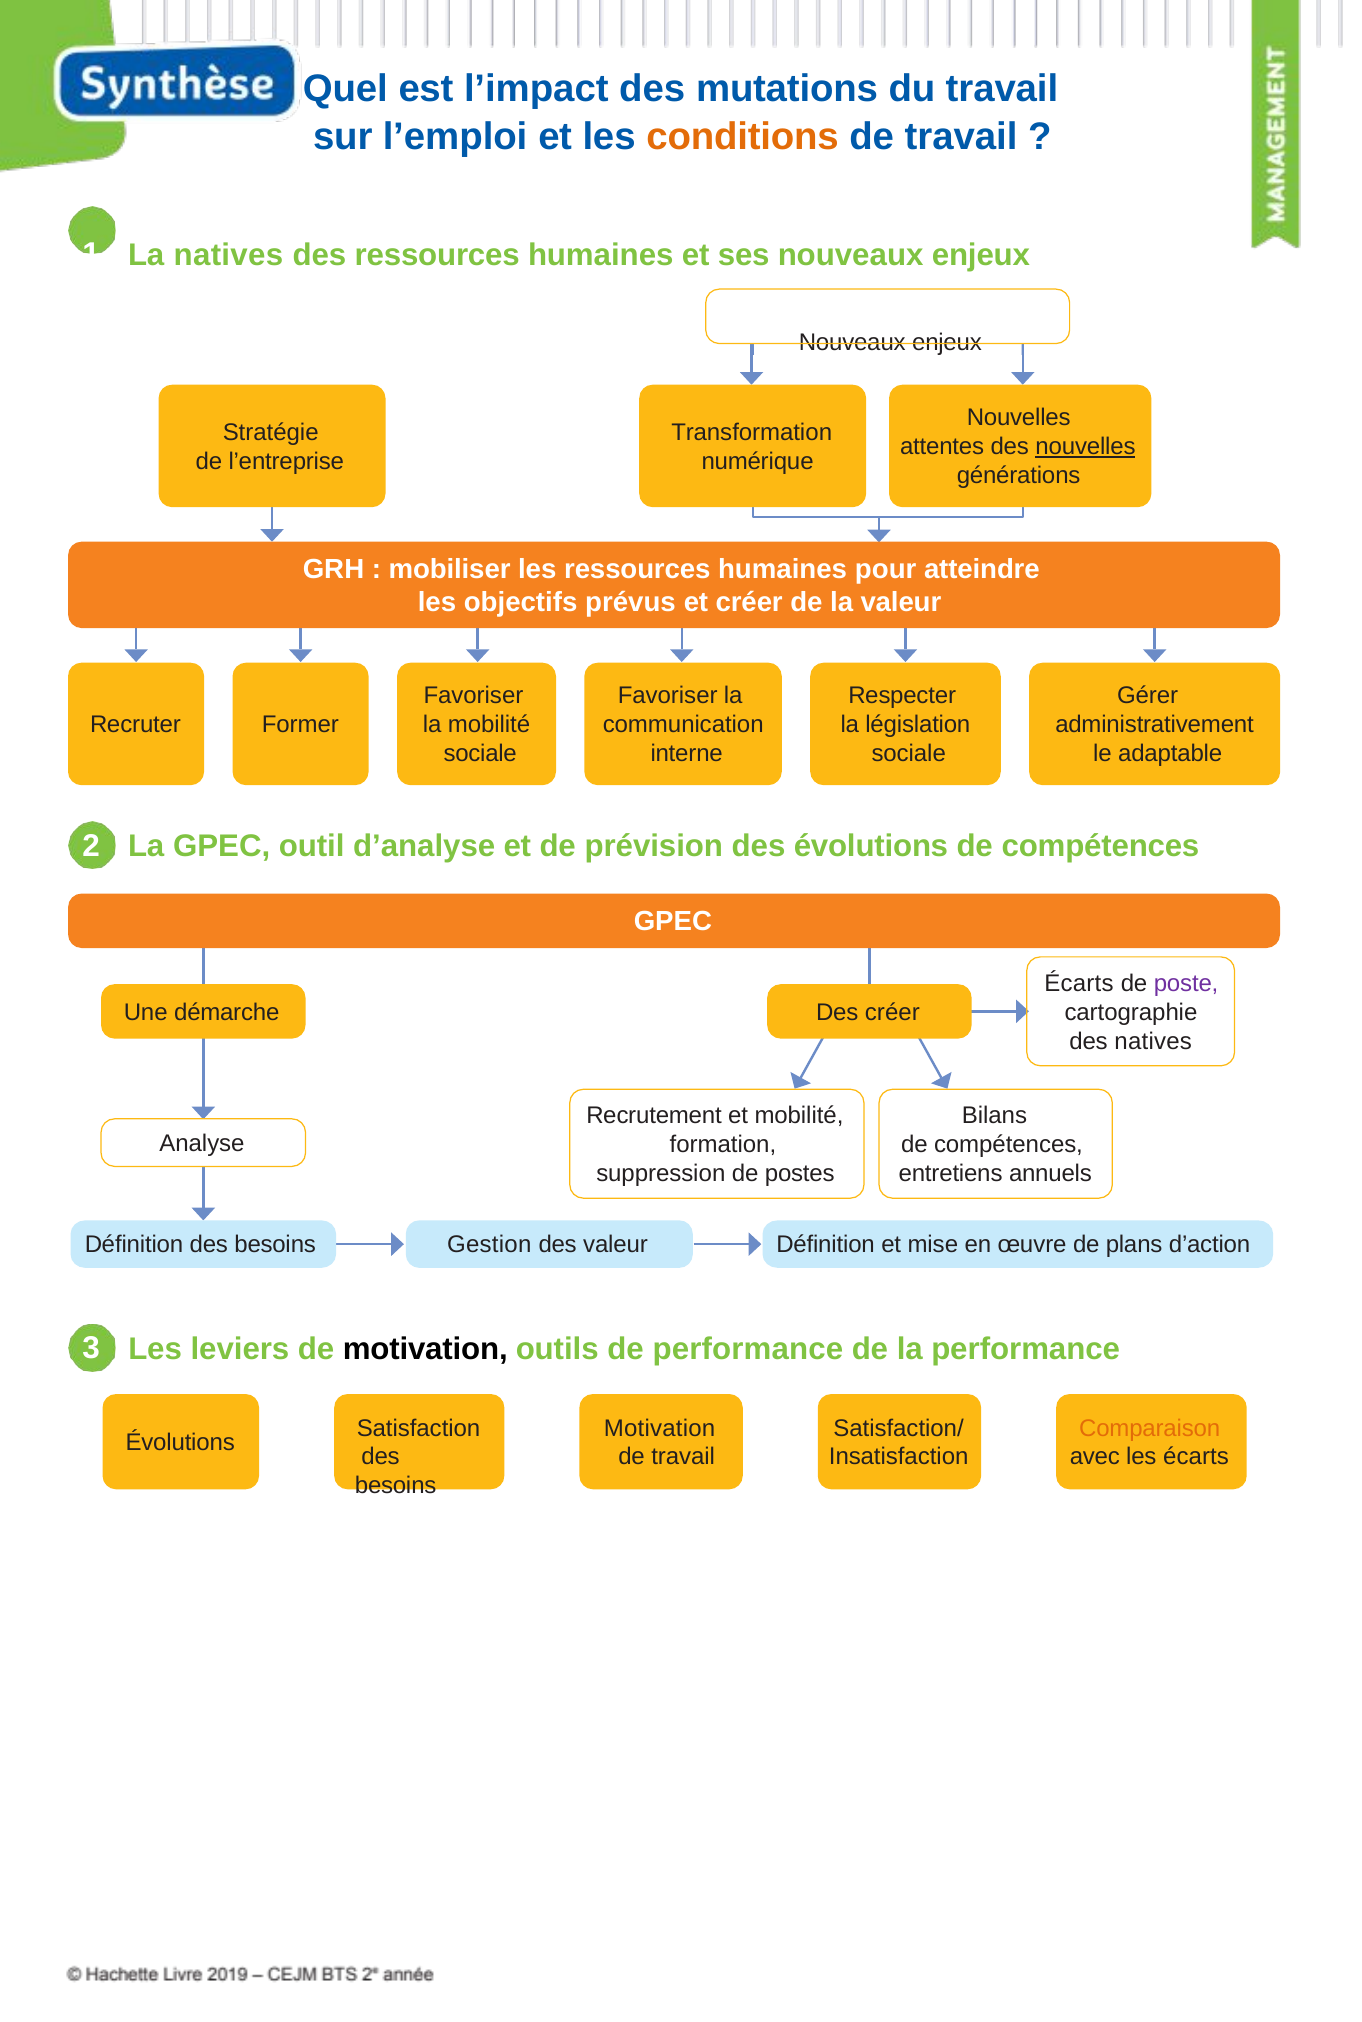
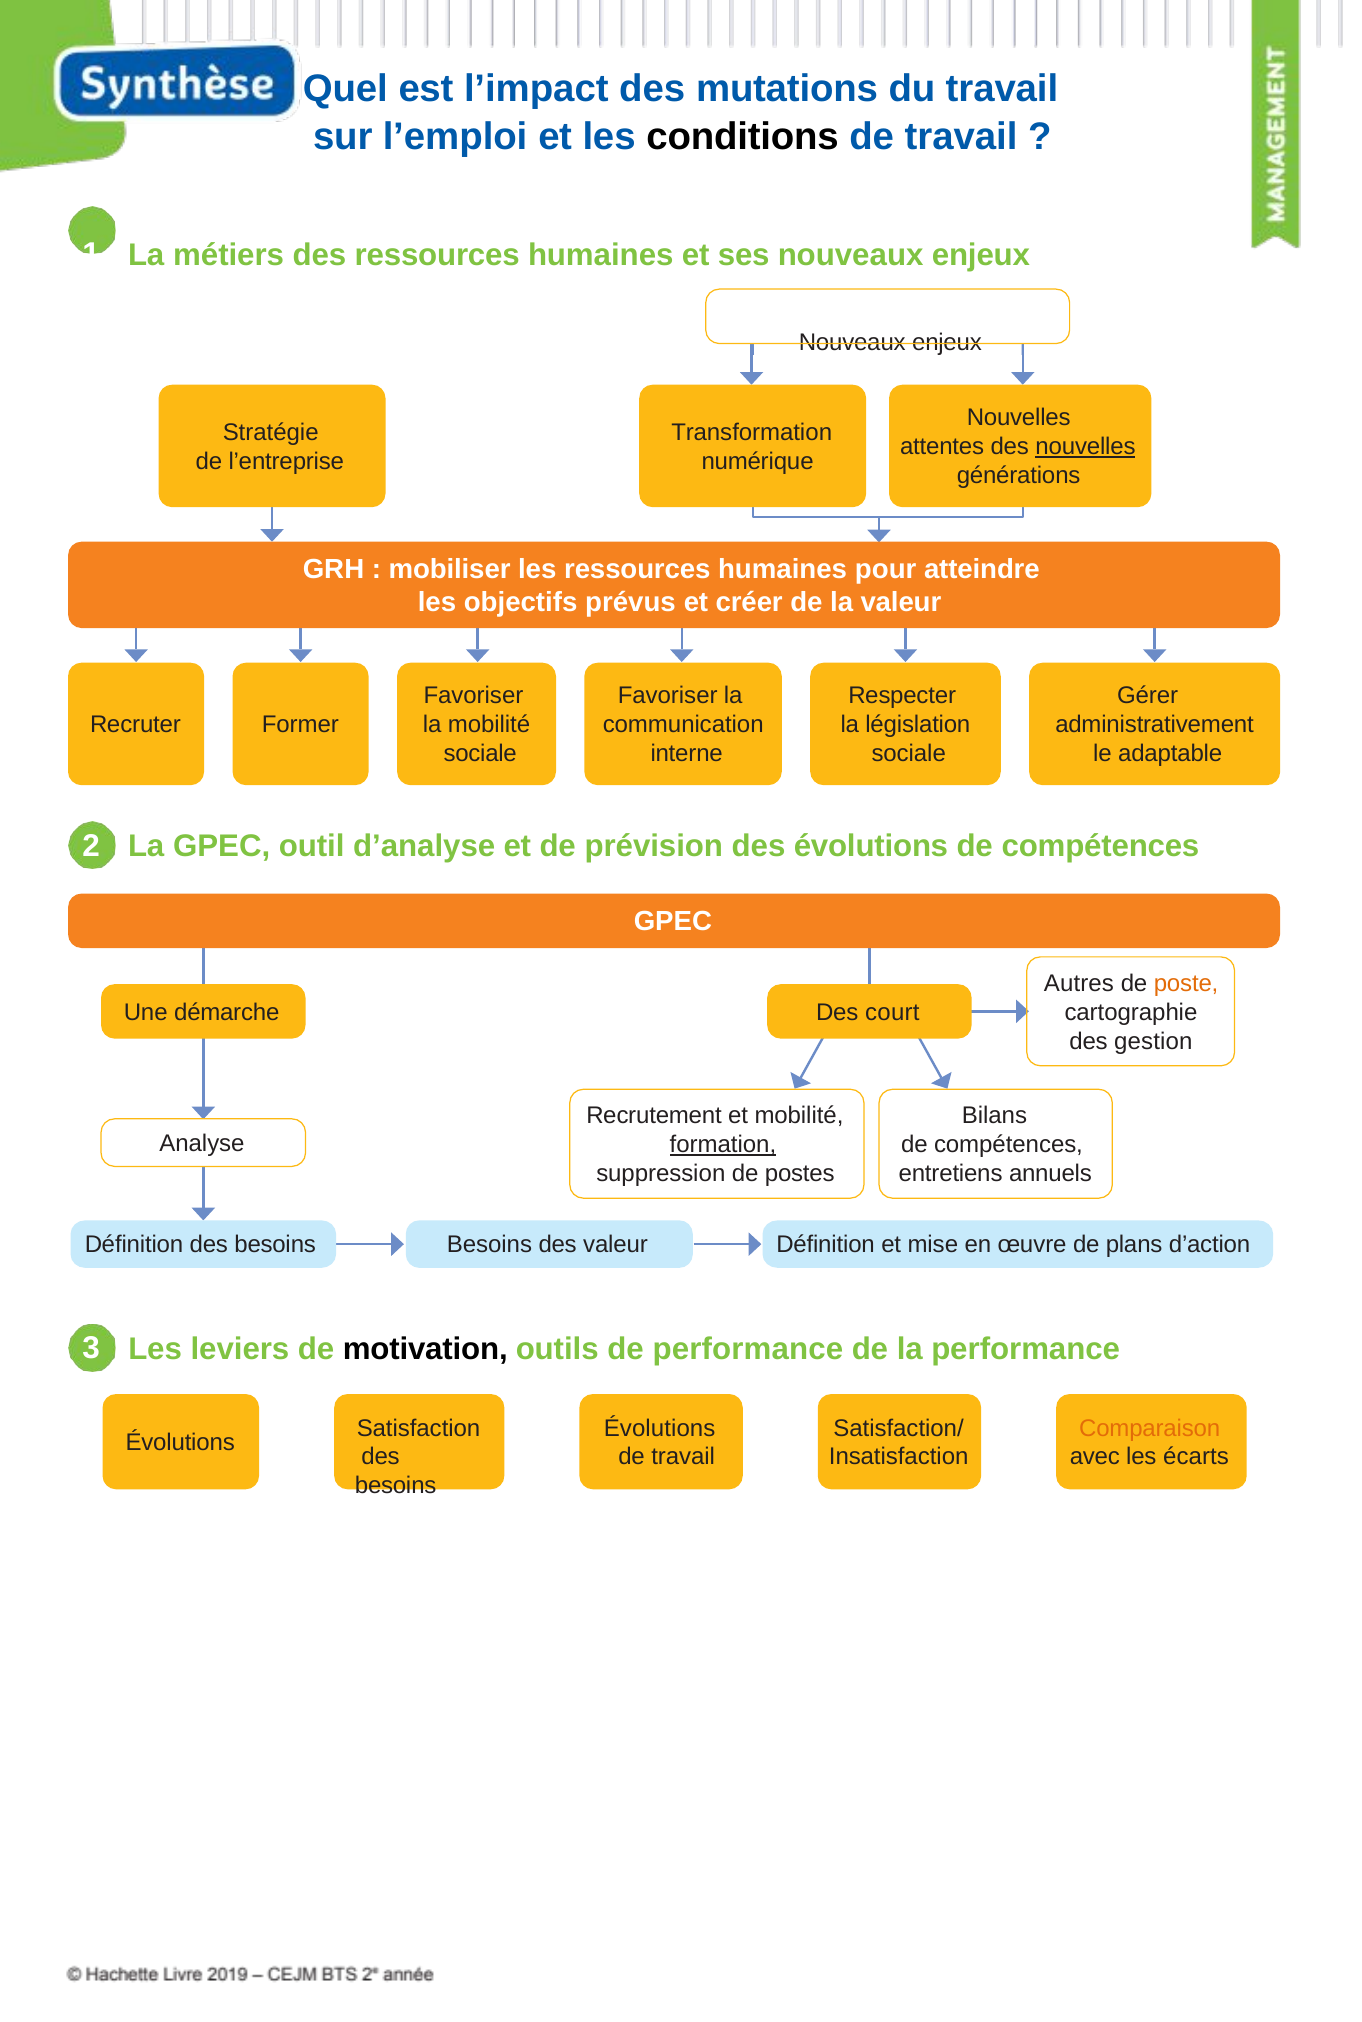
conditions colour: orange -> black (743, 136)
La natives: natives -> métiers (229, 255)
Écarts: Écarts -> Autres (1079, 984)
poste colour: purple -> orange (1186, 984)
Des créer: créer -> court (892, 1012)
des natives: natives -> gestion (1153, 1041)
formation underline: none -> present (723, 1145)
besoins Gestion: Gestion -> Besoins (489, 1245)
Motivation: Motivation -> Évolutions (660, 1428)
